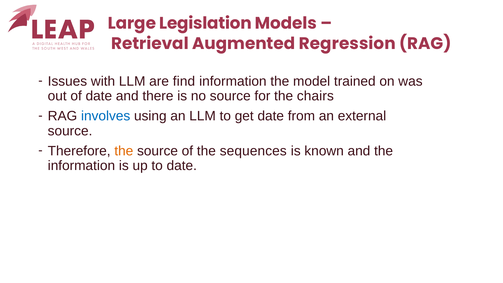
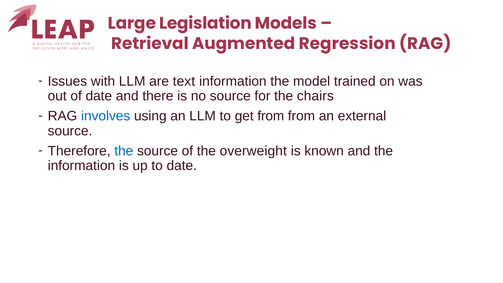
find: find -> text (184, 81)
get date: date -> from (271, 116)
the colour: orange -> blue (124, 151)
sequences: sequences -> overweight (253, 151)
